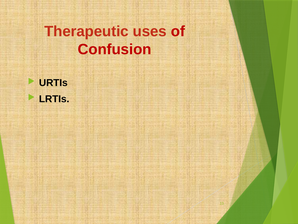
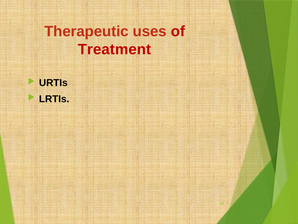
Confusion: Confusion -> Treatment (115, 49)
